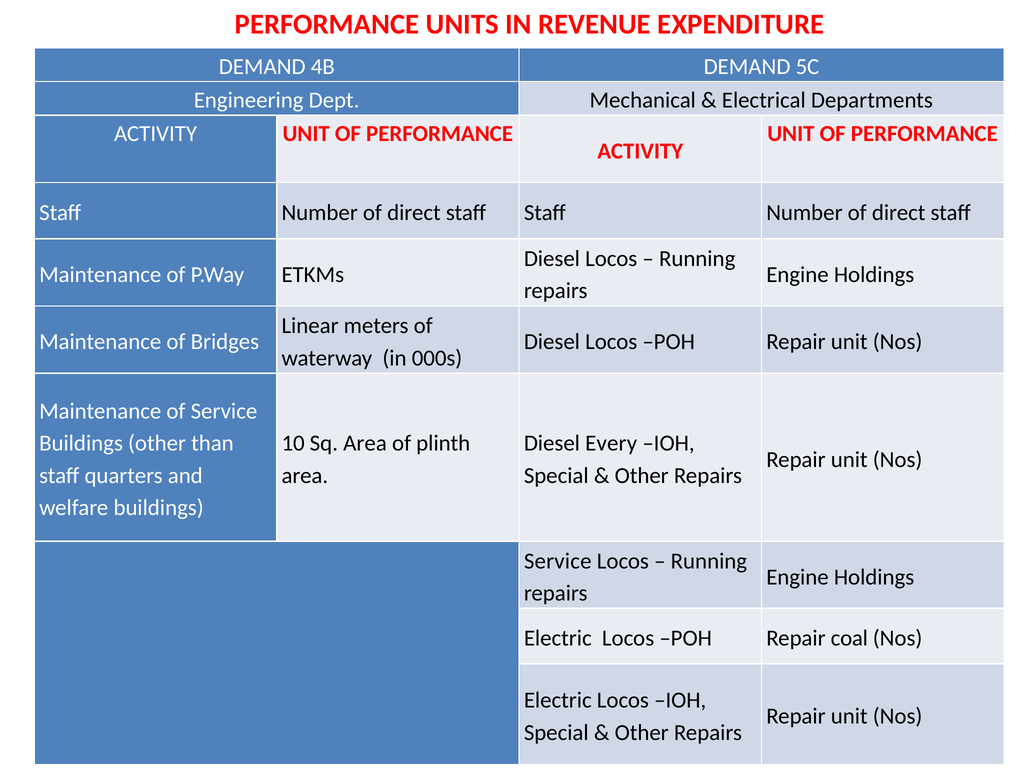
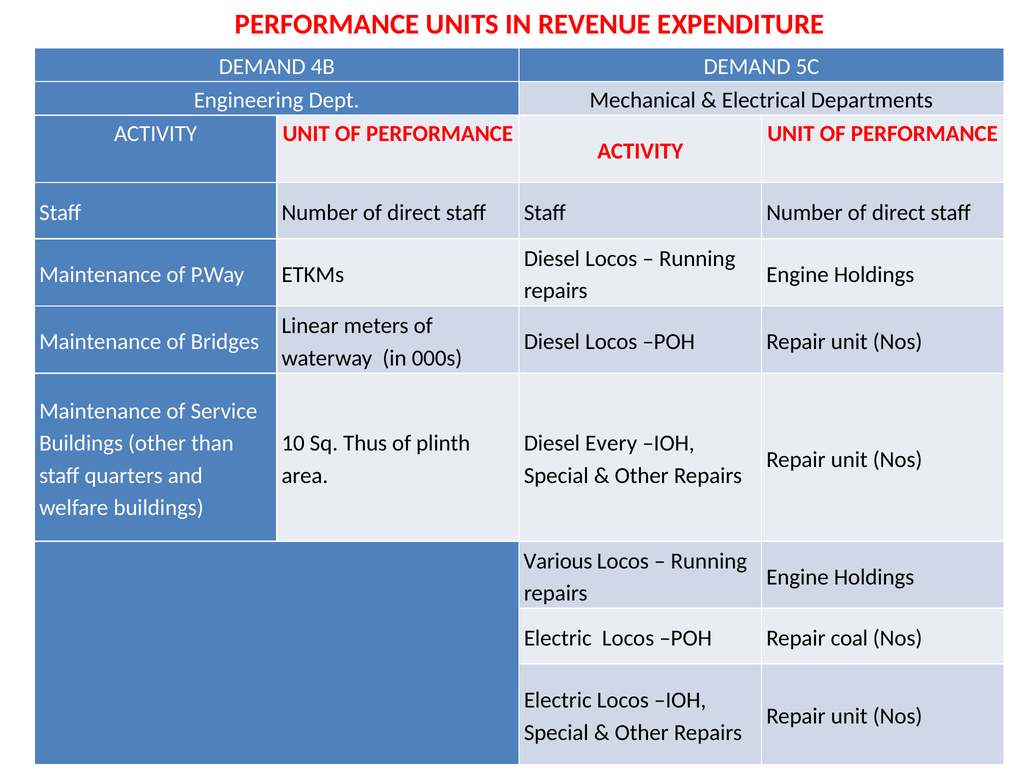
Sq Area: Area -> Thus (365, 443)
Service: Service -> Various (558, 561)
